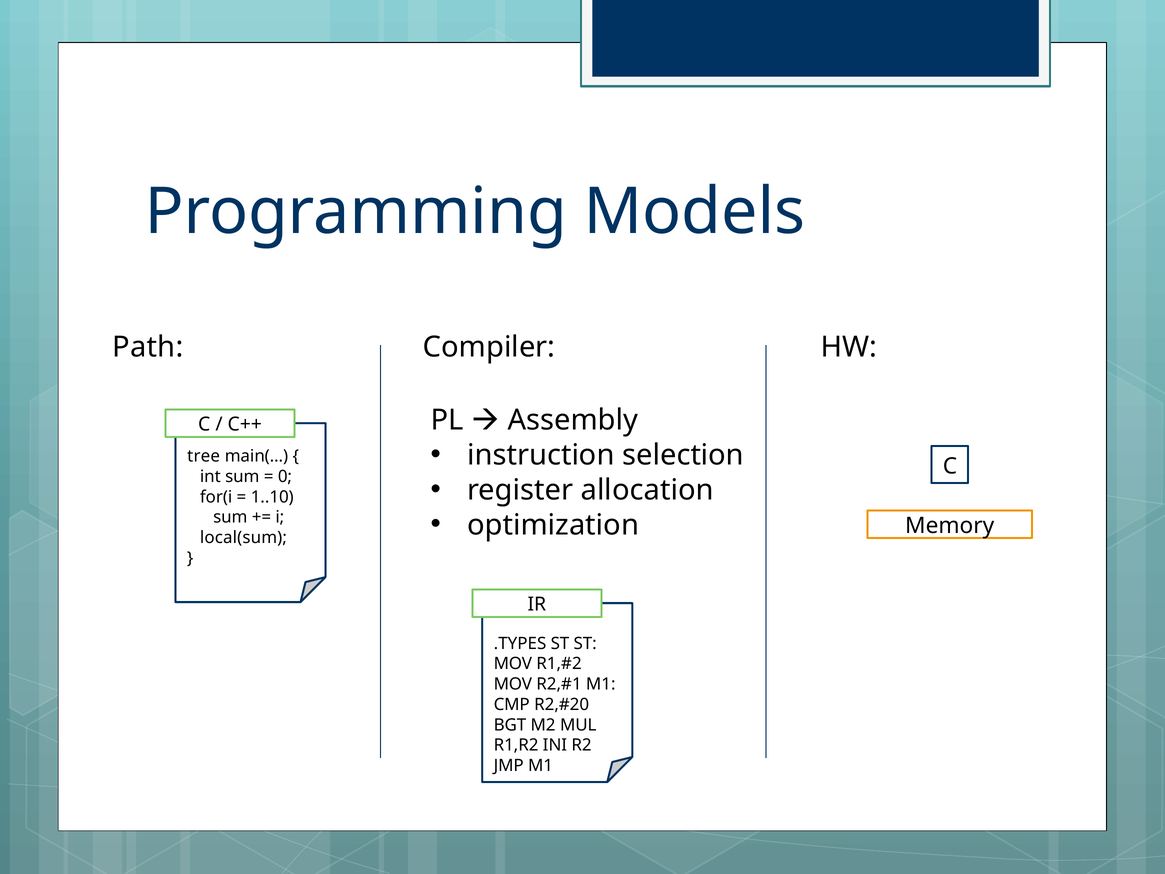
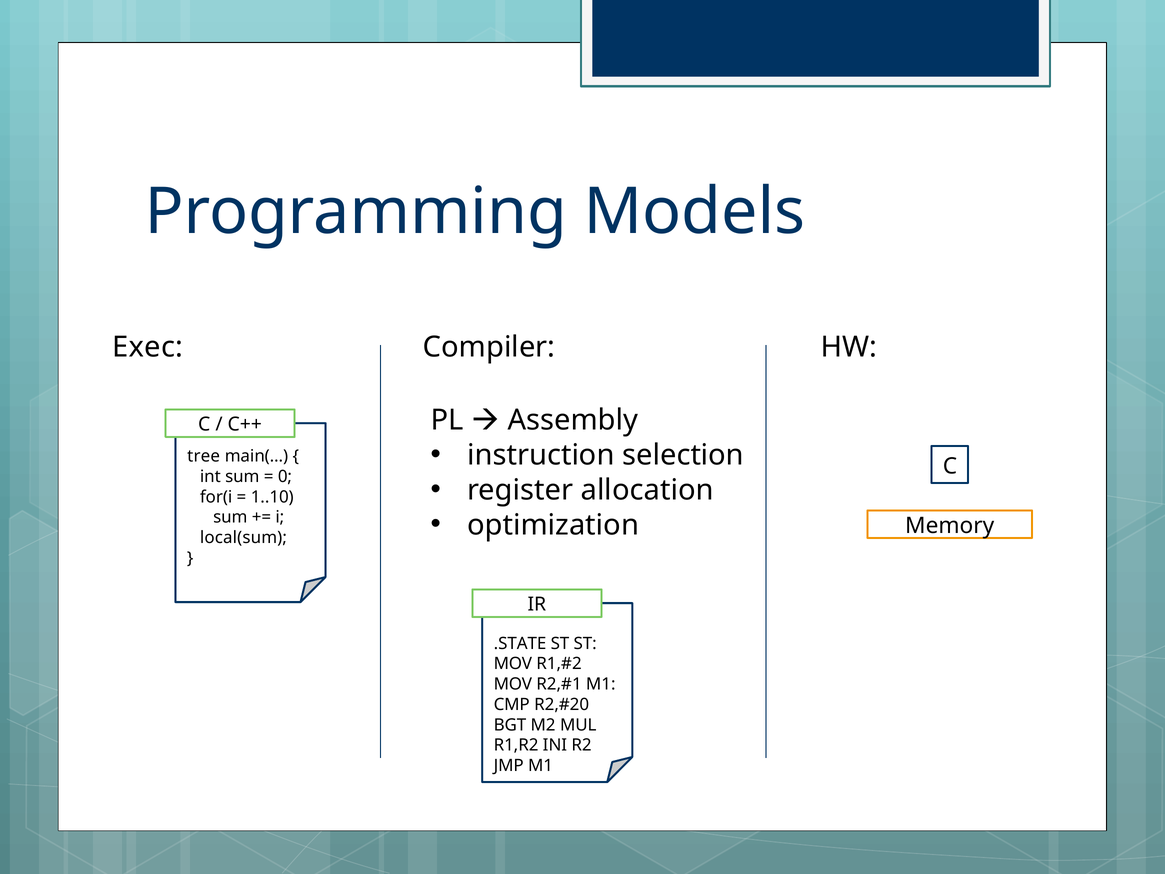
Path: Path -> Exec (148, 347)
.TYPES: .TYPES -> .STATE (520, 643)
